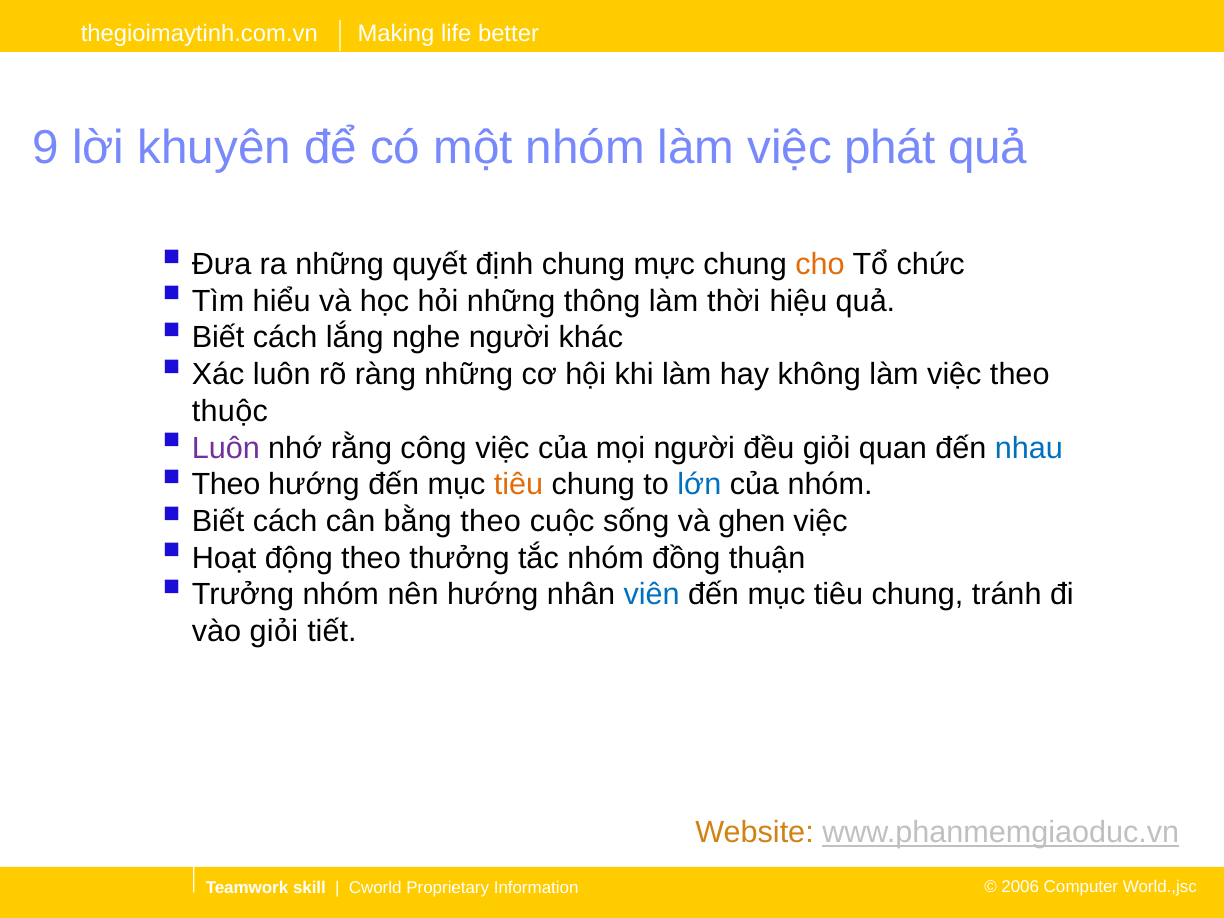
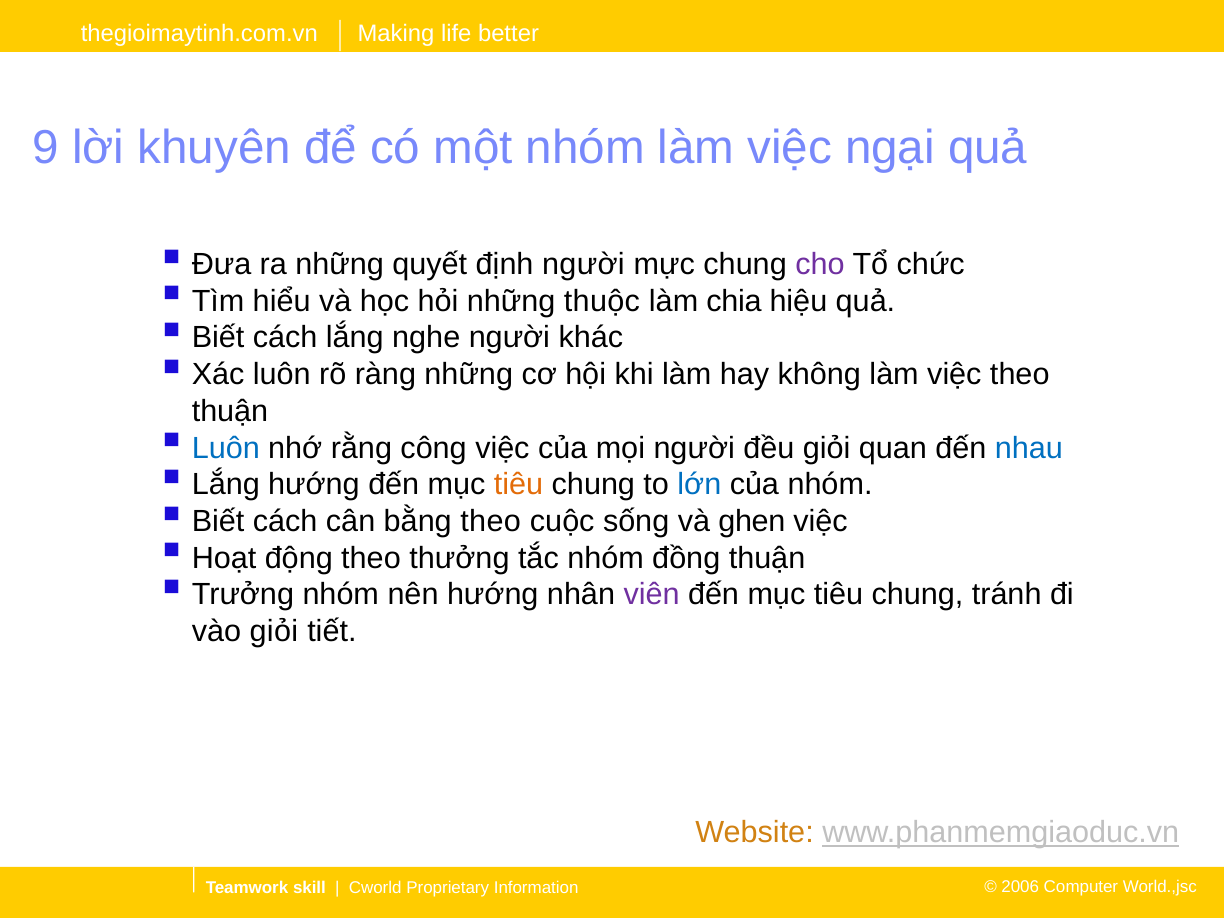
phát: phát -> ngại (890, 148)
định chung: chung -> người (583, 264)
cho colour: orange -> purple (820, 264)
thông: thông -> thuộc (602, 301)
thời: thời -> chia (734, 301)
thuộc: thuộc -> thuận (230, 411)
Luôn colour: purple -> blue (226, 448)
Theo: Theo -> Lắng (226, 485)
viên colour: blue -> purple (652, 595)
